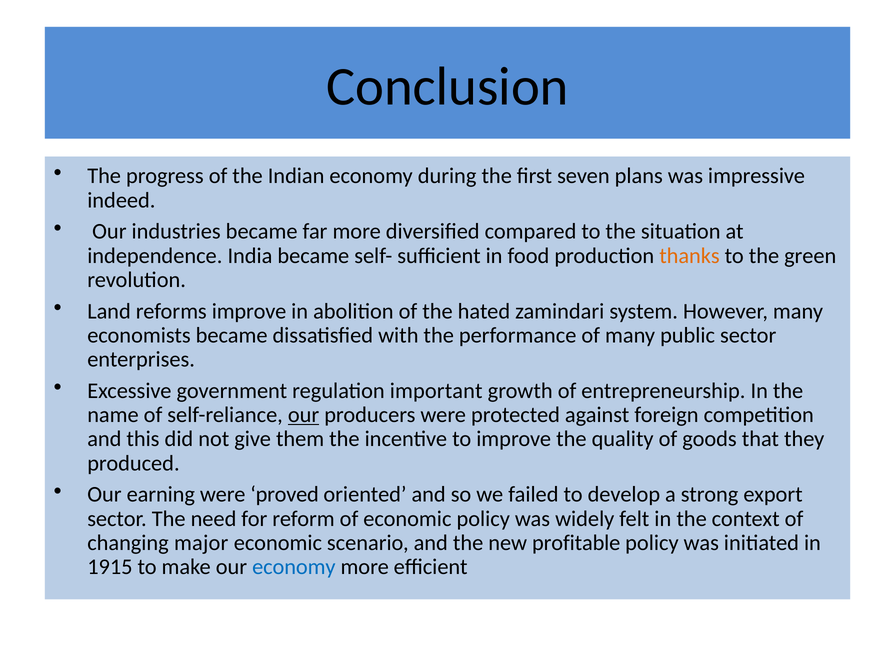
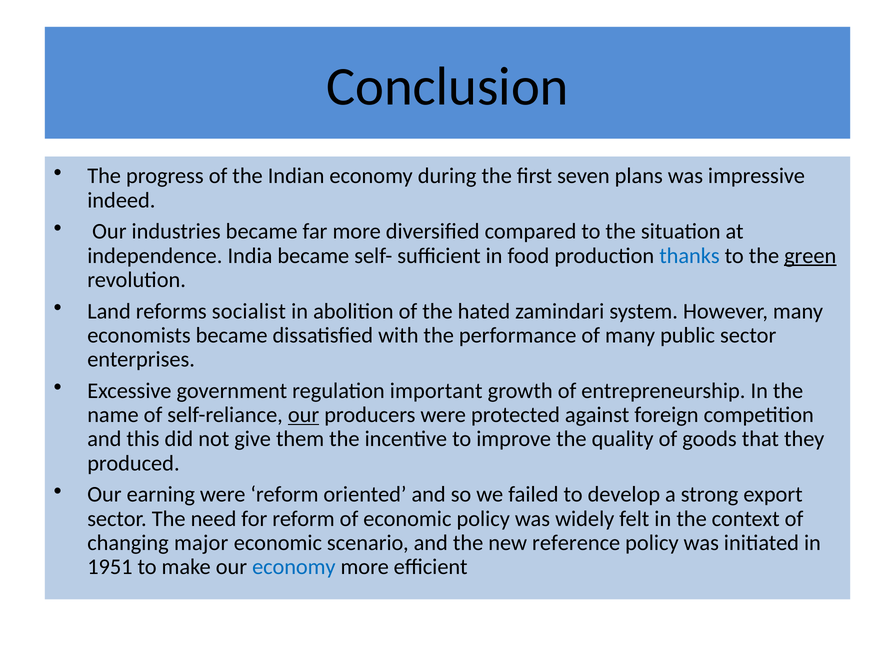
thanks colour: orange -> blue (689, 256)
green underline: none -> present (810, 256)
reforms improve: improve -> socialist (249, 311)
were proved: proved -> reform (284, 495)
profitable: profitable -> reference (576, 543)
1915: 1915 -> 1951 (110, 567)
